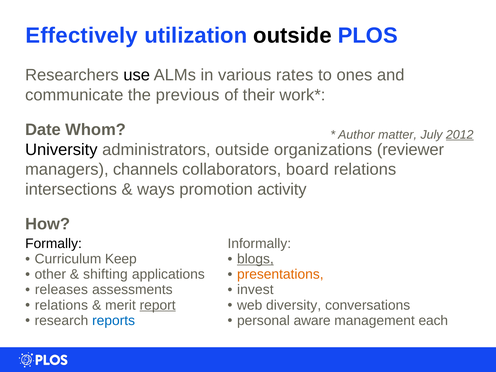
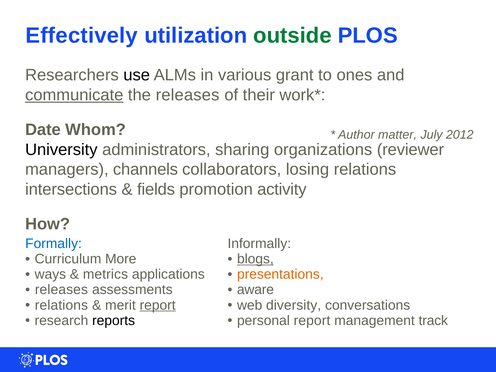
outside colour: black -> green (292, 36)
rates: rates -> grant (295, 75)
communicate underline: none -> present (74, 95)
the previous: previous -> releases (188, 95)
2012 underline: present -> none (460, 135)
administrators outside: outside -> sharing (242, 150)
board: board -> losing (308, 169)
ways: ways -> fields (156, 189)
Formally colour: black -> blue (54, 244)
Keep: Keep -> More (121, 259)
other: other -> ways (50, 274)
shifting: shifting -> metrics (105, 274)
invest: invest -> aware (255, 290)
reports colour: blue -> black (114, 320)
personal aware: aware -> report (312, 320)
each: each -> track (433, 320)
